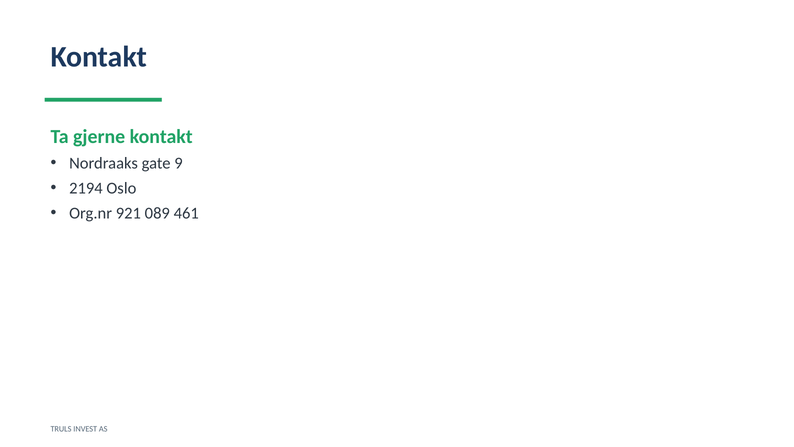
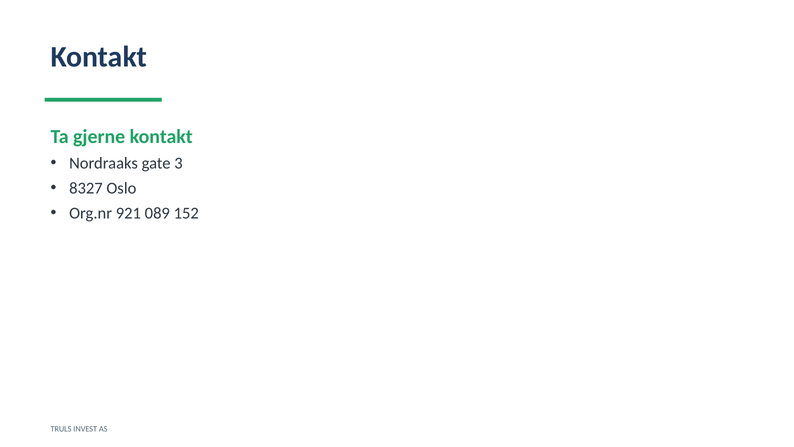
9: 9 -> 3 (178, 163)
2194: 2194 -> 8327 (86, 188)
461: 461 -> 152 (186, 213)
